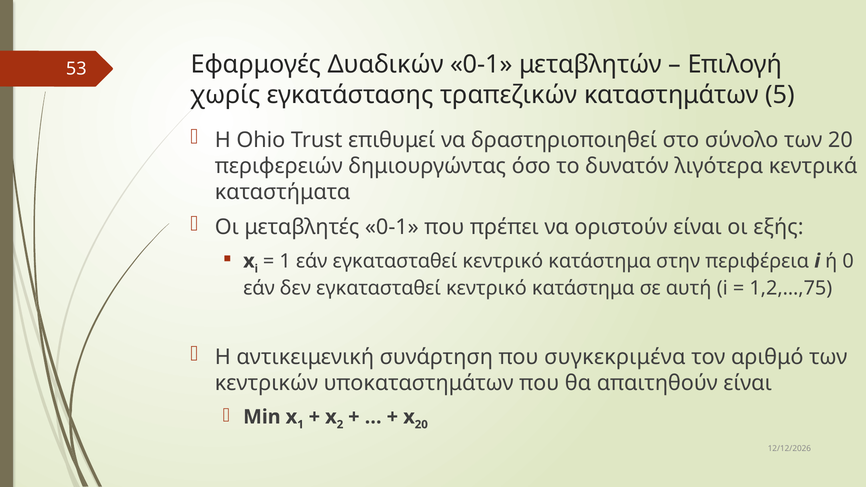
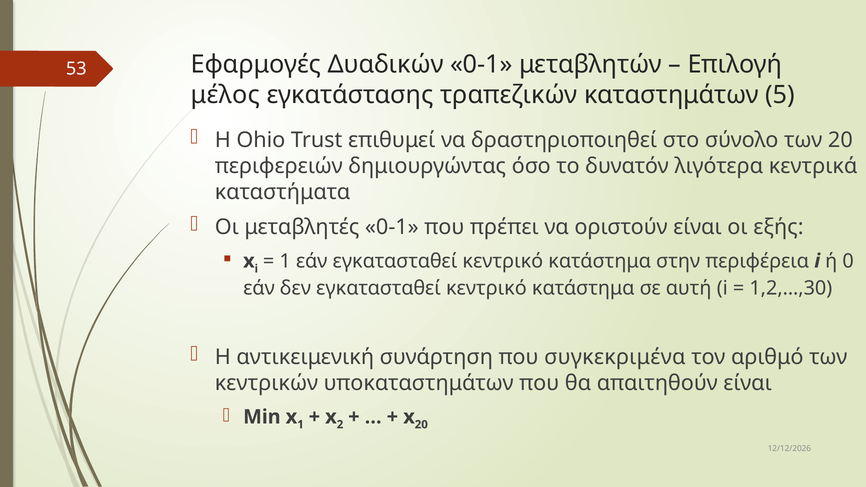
χωρίς: χωρίς -> μέλος (225, 95)
1,2,…,75: 1,2,…,75 -> 1,2,…,30 (791, 288)
